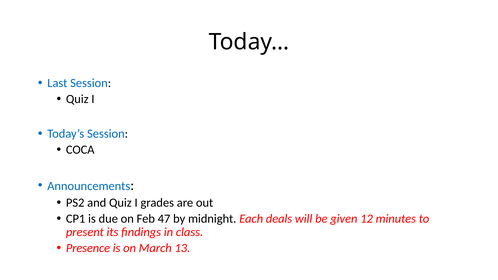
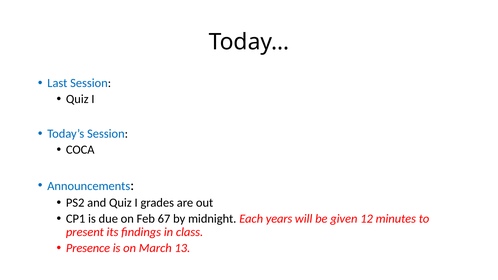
47: 47 -> 67 (164, 219)
deals: deals -> years (279, 219)
